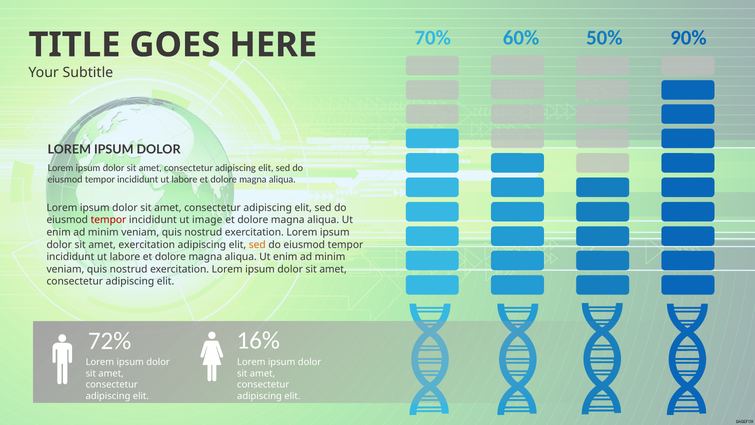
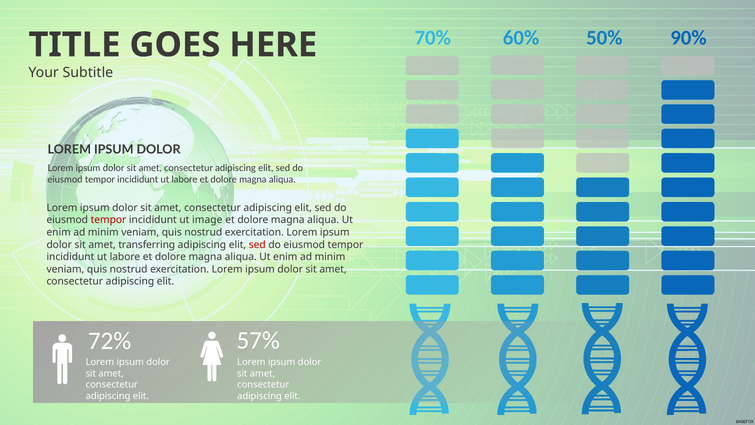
amet exercitation: exercitation -> transferring (147, 244)
sed colour: orange -> red (257, 244)
16%: 16% -> 57% (258, 340)
